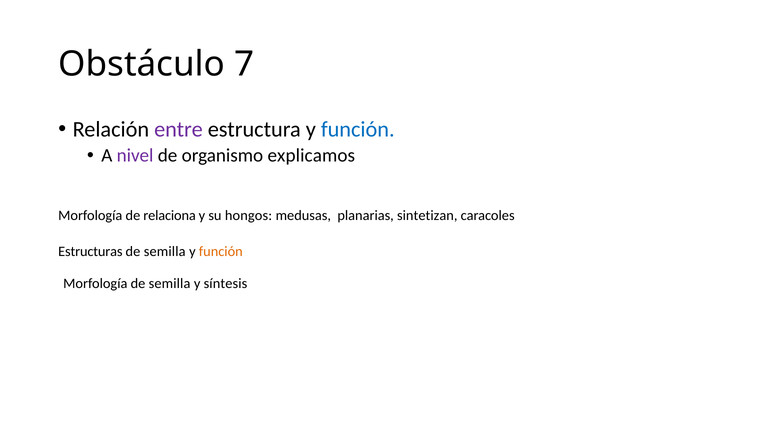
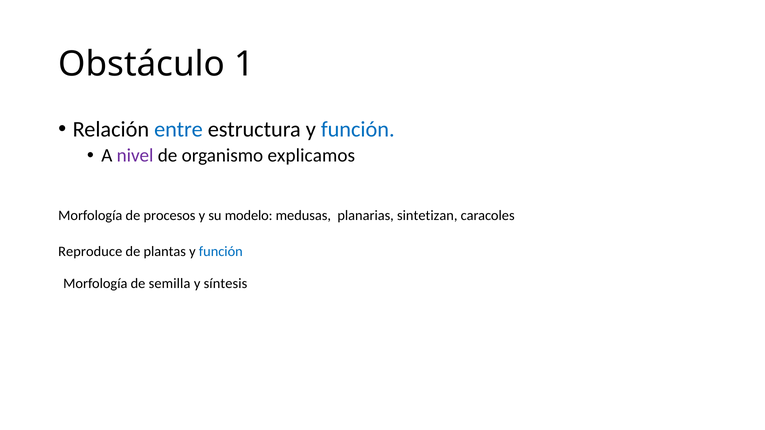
7: 7 -> 1 (244, 64)
entre colour: purple -> blue (178, 129)
relaciona: relaciona -> procesos (169, 216)
hongos: hongos -> modelo (249, 216)
Estructuras: Estructuras -> Reproduce (90, 252)
semilla: semilla -> plantas (165, 252)
función colour: orange -> blue (221, 252)
